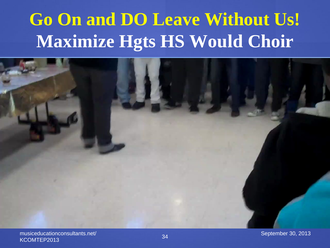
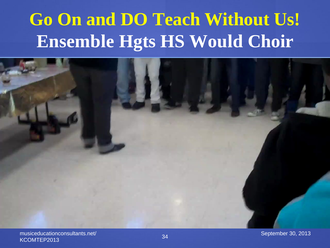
Leave: Leave -> Teach (176, 19)
Maximize: Maximize -> Ensemble (75, 41)
